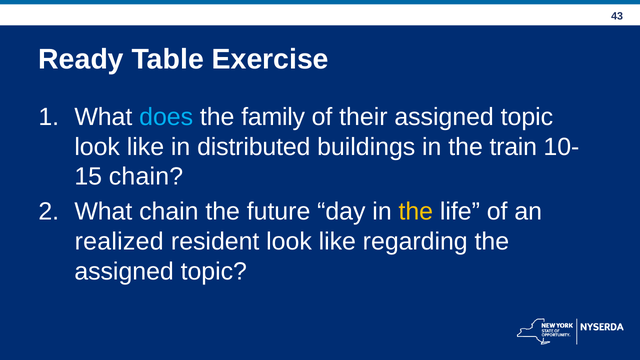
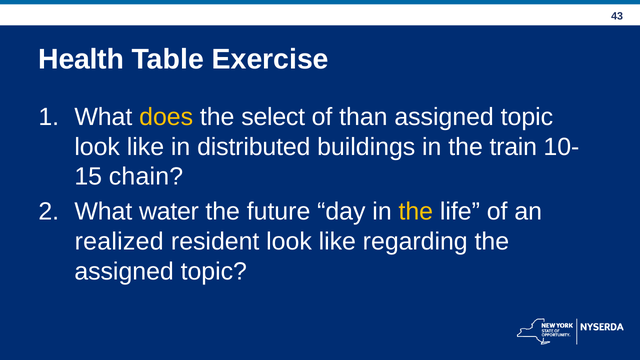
Ready: Ready -> Health (81, 60)
does colour: light blue -> yellow (166, 117)
family: family -> select (273, 117)
their: their -> than (363, 117)
What chain: chain -> water (169, 212)
